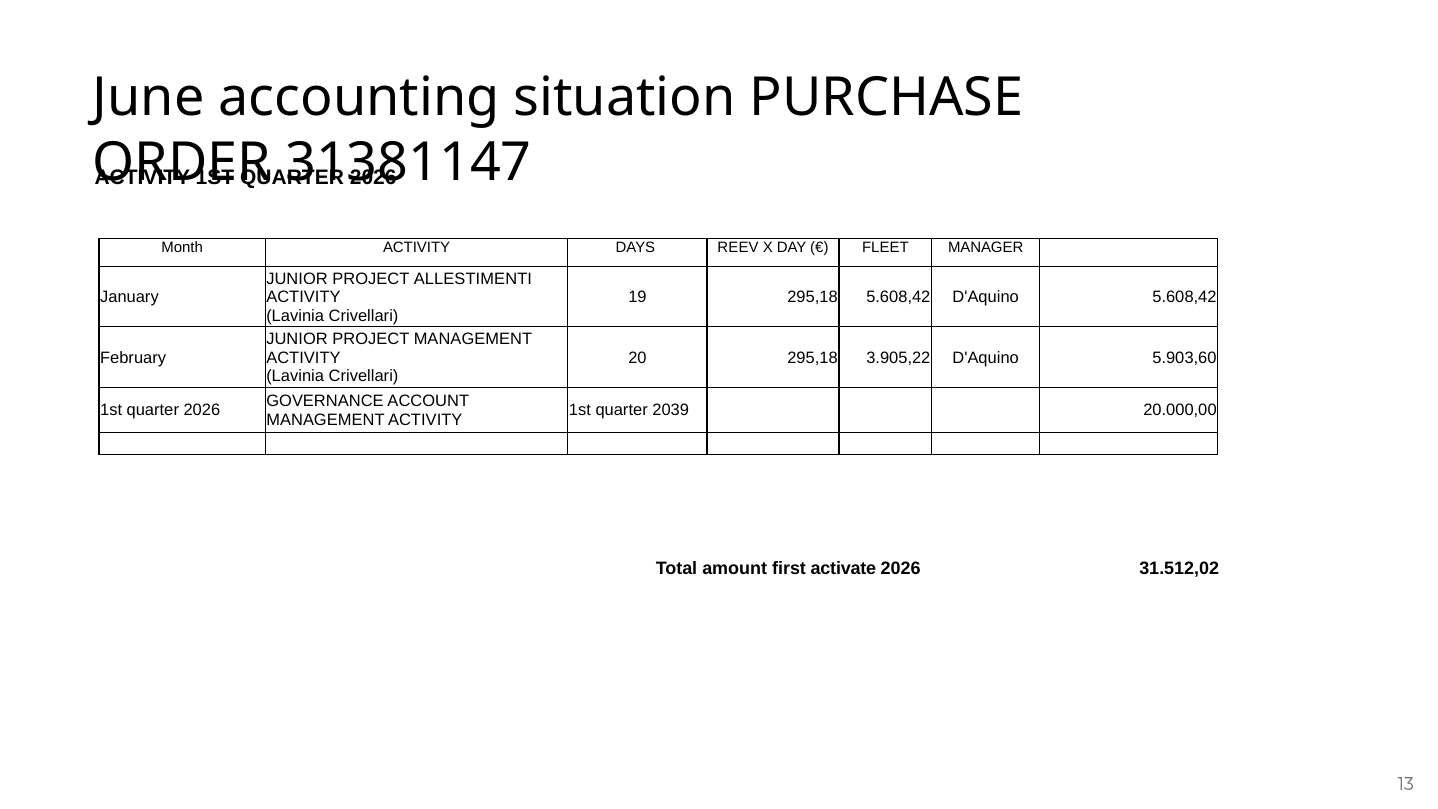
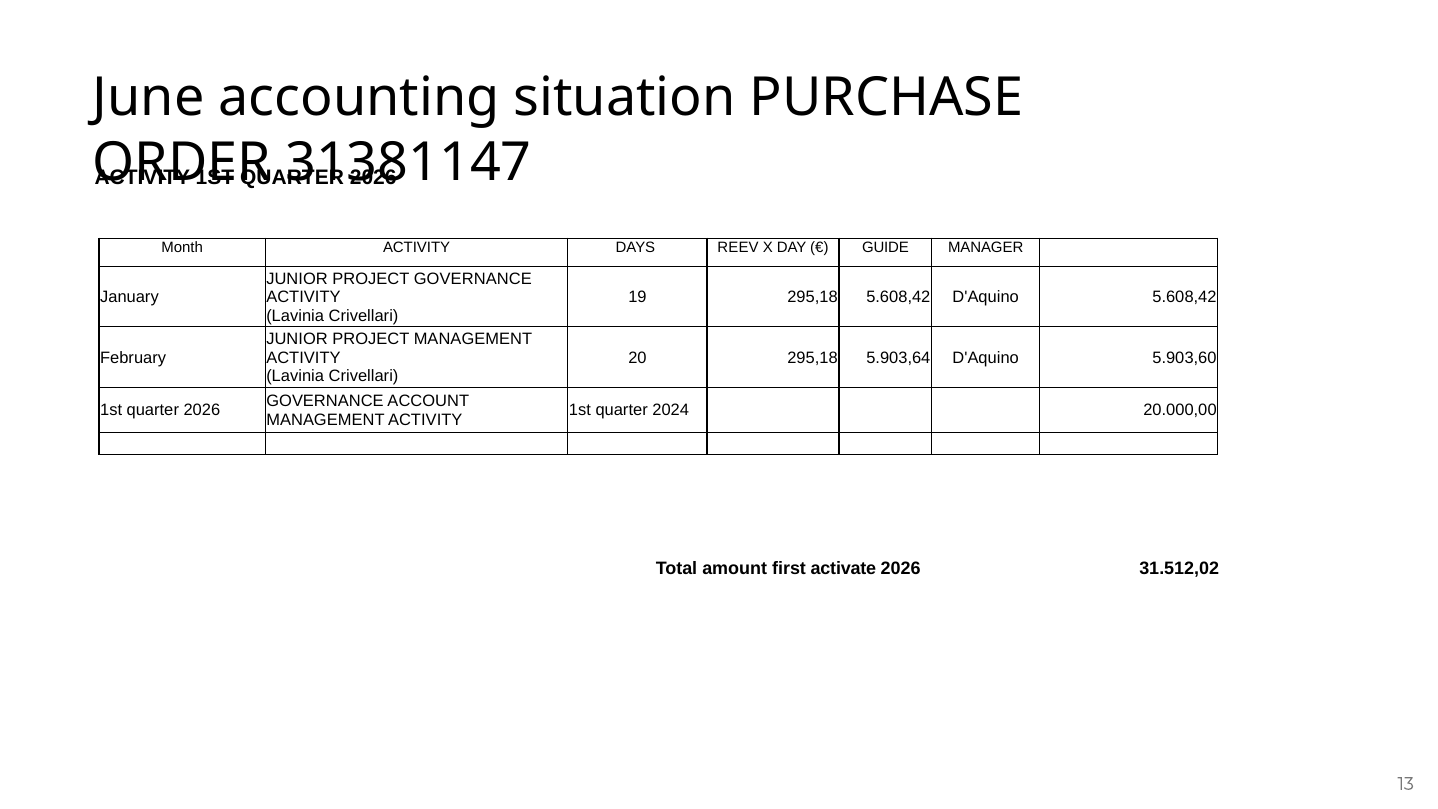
FLEET: FLEET -> GUIDE (885, 248)
PROJECT ALLESTIMENTI: ALLESTIMENTI -> GOVERNANCE (473, 279)
3.905,22: 3.905,22 -> 5.903,64 (898, 358)
2039: 2039 -> 2024 (671, 410)
